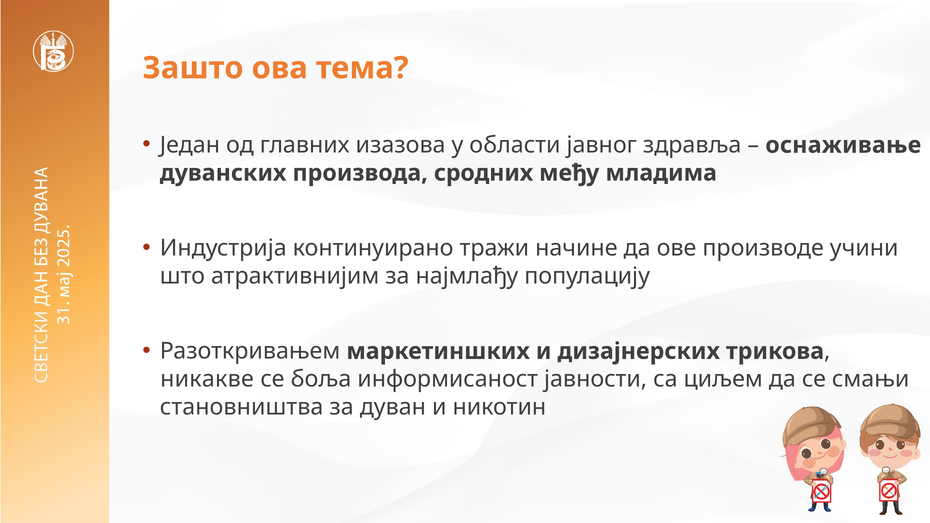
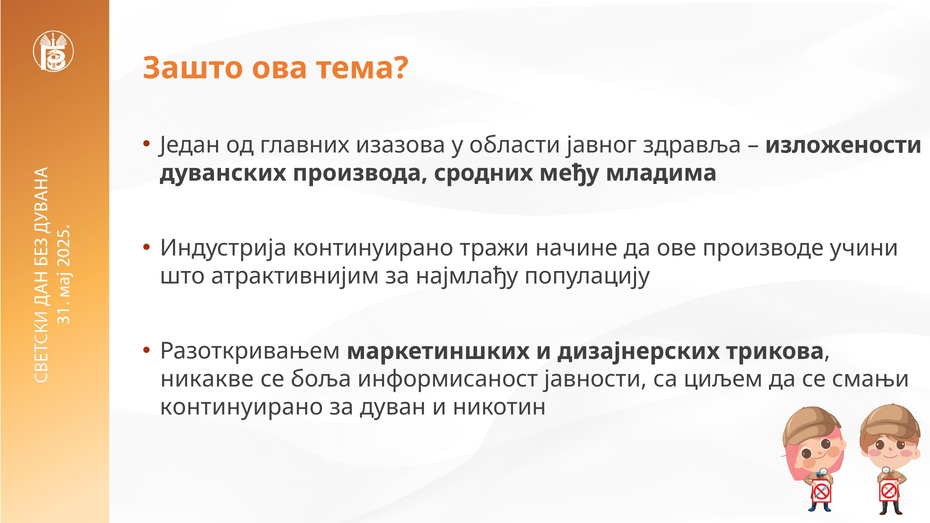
оснаживање: оснаживање -> изложености (843, 145)
становништва: становништва -> континуирано (242, 407)
